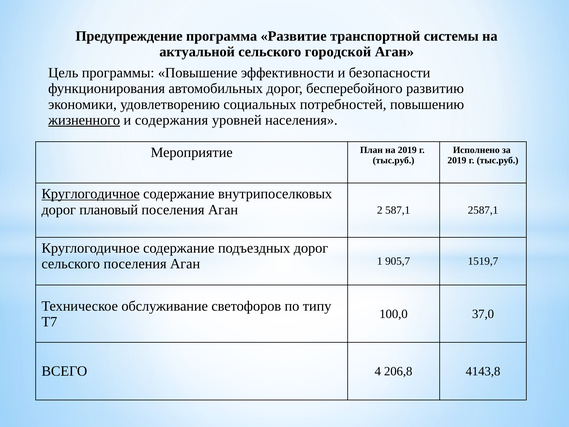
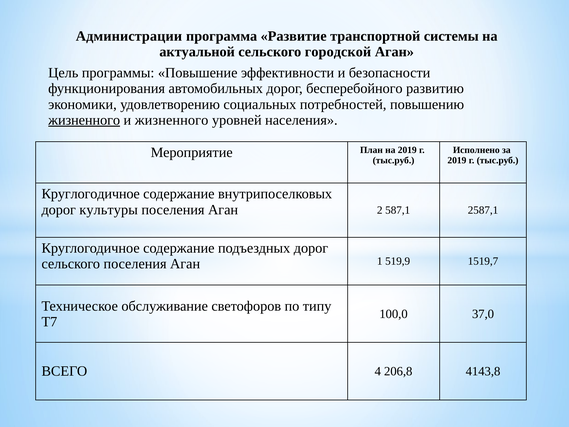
Предупреждение: Предупреждение -> Администрации (129, 36)
и содержания: содержания -> жизненного (172, 120)
Круглогодичное underline: present -> none (91, 194)
плановый: плановый -> культуры (109, 210)
905,7: 905,7 -> 519,9 (398, 261)
